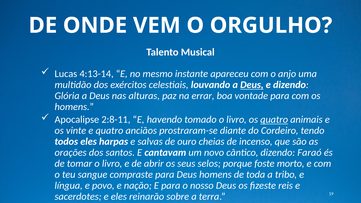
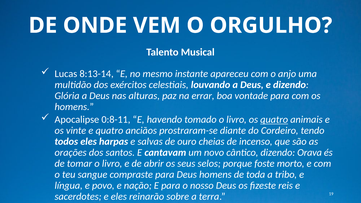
4:13-14: 4:13-14 -> 8:13-14 (97, 74)
Deus underline: present -> none (252, 85)
2:8-11: 2:8-11 -> 0:8-11 (116, 120)
Faraó: Faraó -> Orava (310, 153)
